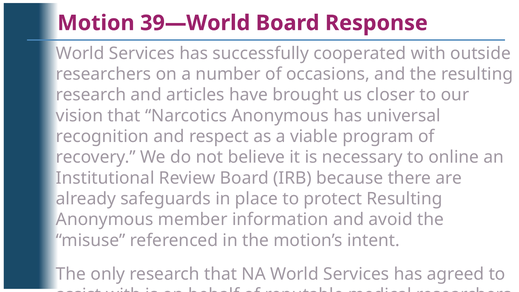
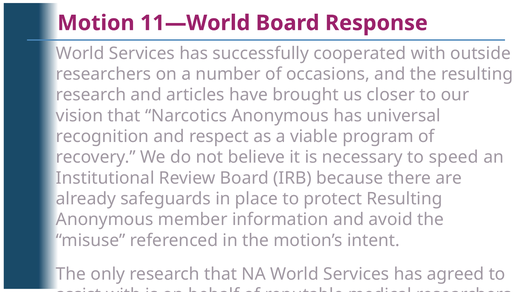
39—World: 39—World -> 11—World (195, 23)
online: online -> speed (454, 157)
